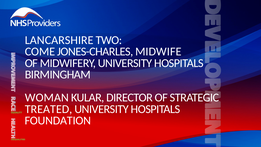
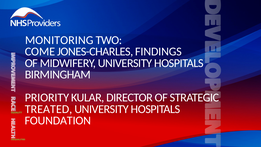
LANCARSHIRE: LANCARSHIRE -> MONITORING (59, 40)
MIDWIFE: MIDWIFE -> FINDINGS (158, 52)
WOMAN: WOMAN -> PRIORITY (47, 98)
